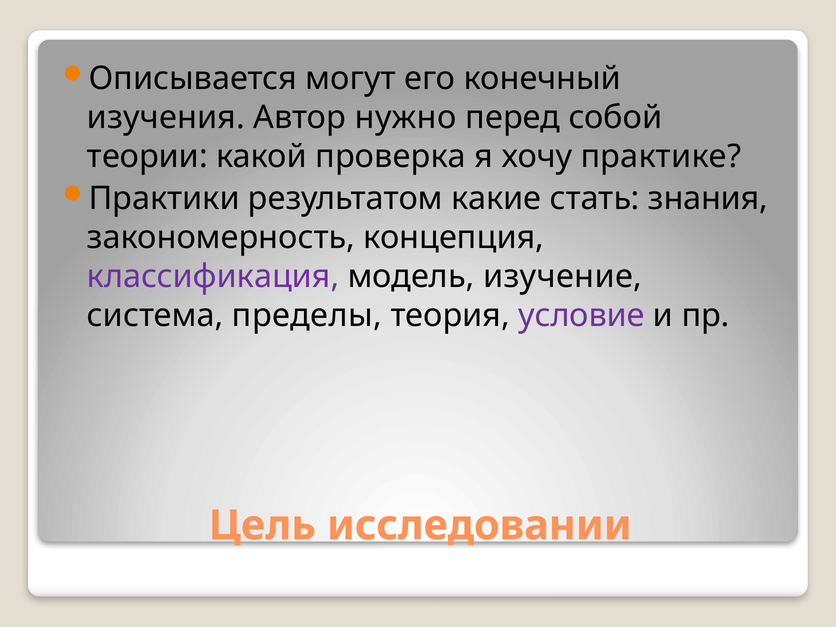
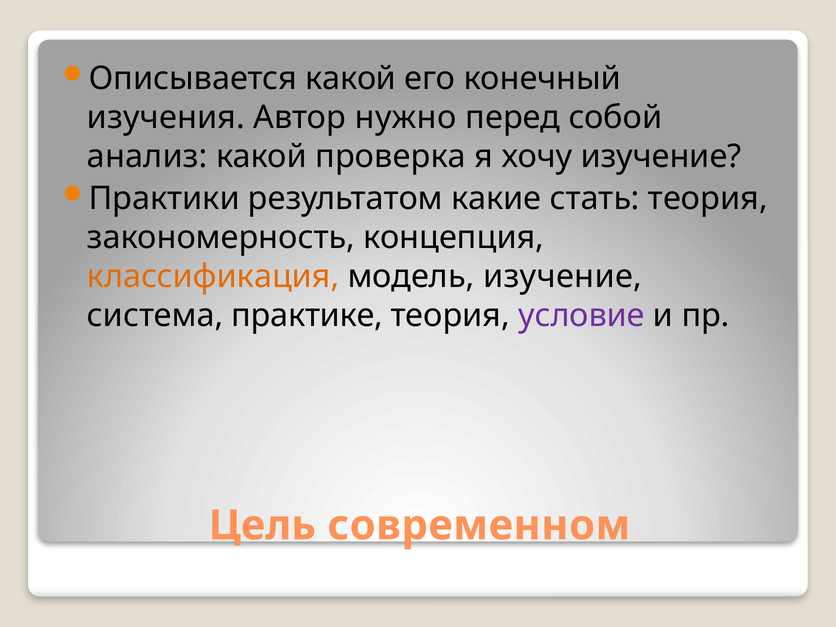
Описывается могут: могут -> какой (351, 79)
теории: теории -> анализ (147, 157)
хочу практике: практике -> изучение (661, 157)
стать знания: знания -> теория (708, 199)
классификация colour: purple -> orange (213, 277)
пределы: пределы -> практике (307, 316)
исследовании: исследовании -> современном (479, 525)
